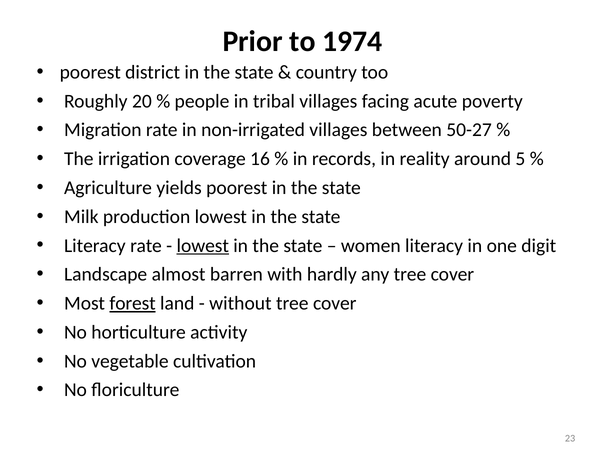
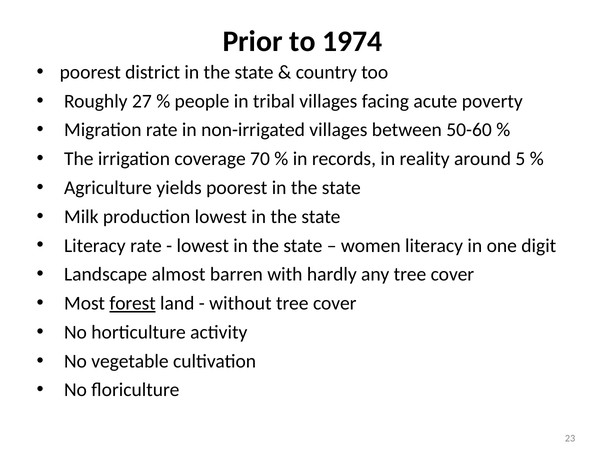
20: 20 -> 27 (142, 101)
50-27: 50-27 -> 50-60 (469, 130)
16: 16 -> 70 (260, 159)
lowest underline: present -> none (203, 246)
